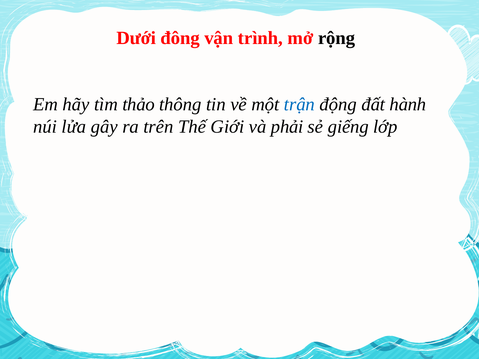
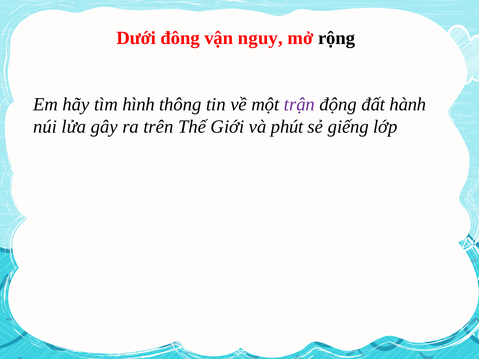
trình: trình -> nguy (260, 38)
thảo: thảo -> hình (139, 104)
trận colour: blue -> purple (299, 104)
phải: phải -> phút (287, 127)
